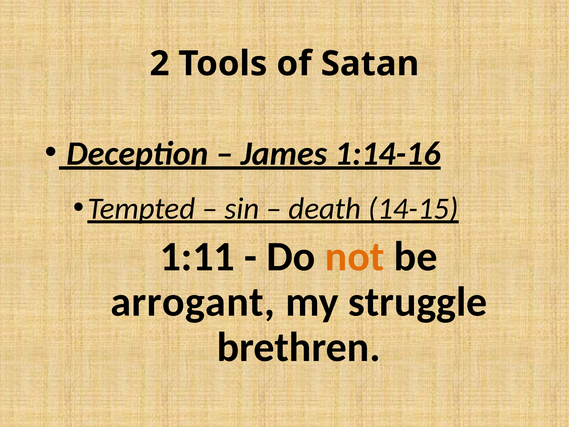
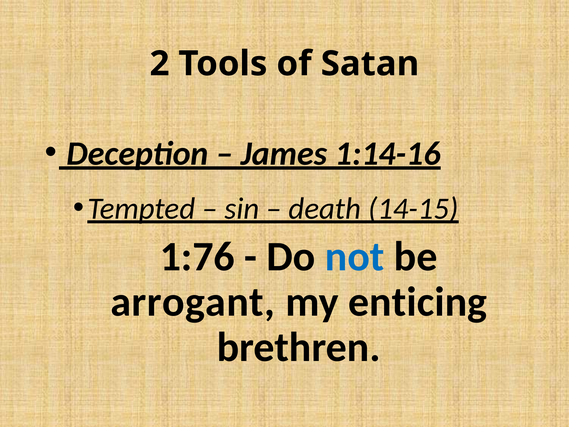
1:11: 1:11 -> 1:76 (197, 257)
not colour: orange -> blue (355, 257)
struggle: struggle -> enticing (418, 302)
